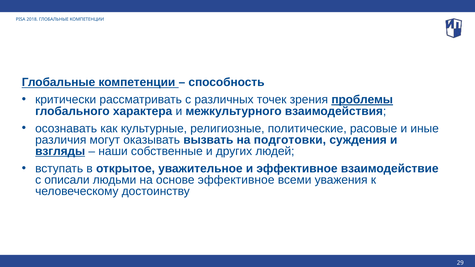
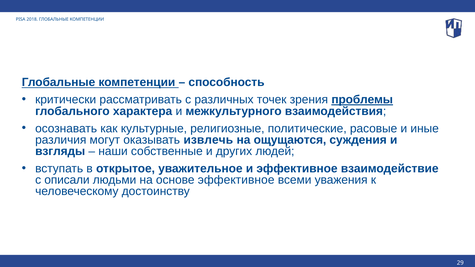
вызвать: вызвать -> извлечь (208, 140)
подготовки: подготовки -> ощущаются (290, 140)
взгляды underline: present -> none (60, 151)
